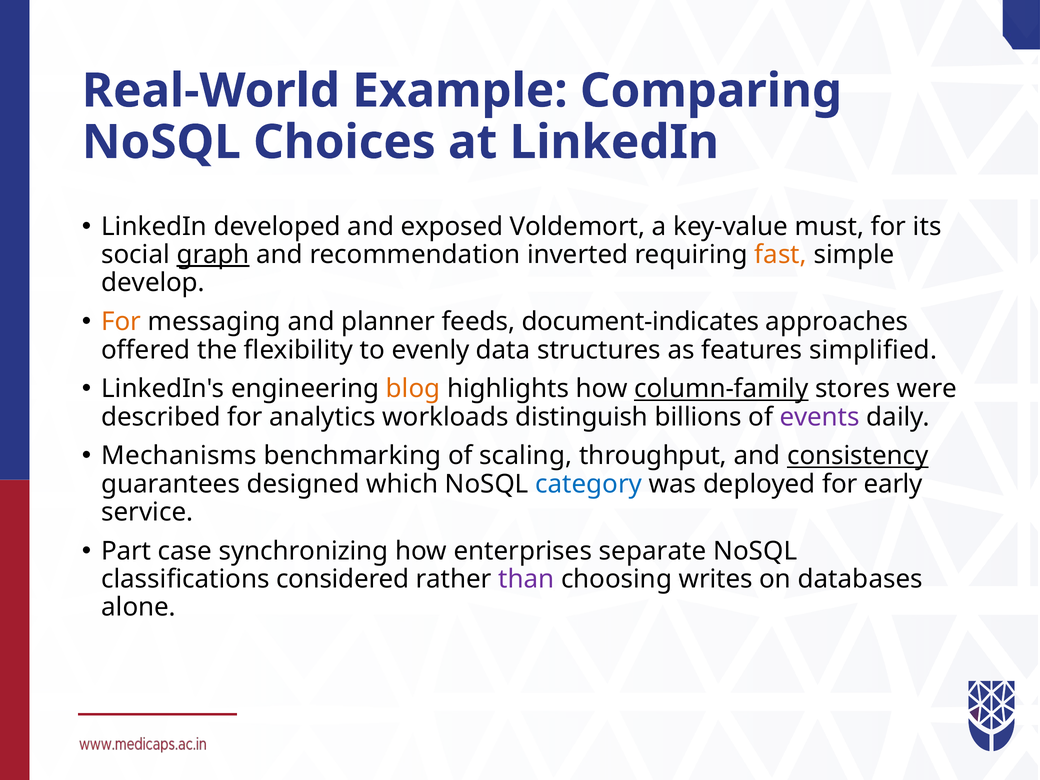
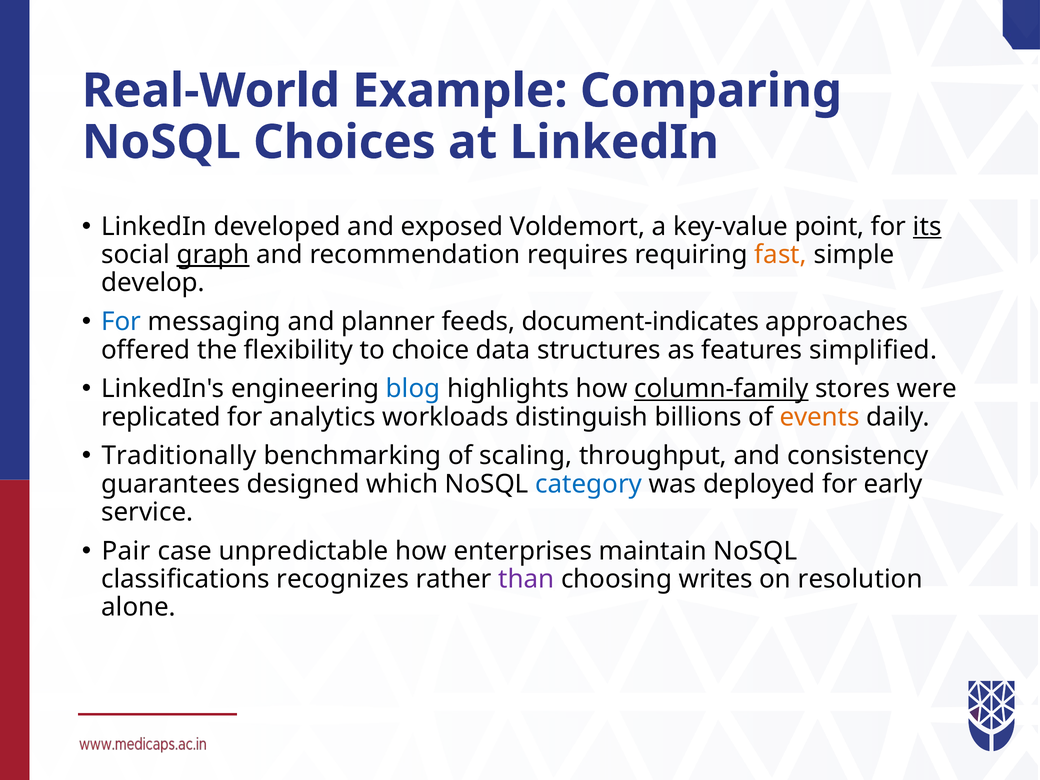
must: must -> point (830, 227)
its underline: none -> present (927, 227)
inverted: inverted -> requires (578, 255)
For colour: orange -> blue (121, 322)
evenly: evenly -> choice (430, 350)
blog colour: orange -> blue (413, 389)
described: described -> replicated (161, 417)
events colour: purple -> orange (820, 417)
Mechanisms: Mechanisms -> Traditionally (179, 456)
consistency underline: present -> none (858, 456)
Part: Part -> Pair (126, 551)
synchronizing: synchronizing -> unpredictable (304, 551)
separate: separate -> maintain (653, 551)
considered: considered -> recognizes (343, 579)
databases: databases -> resolution (860, 579)
